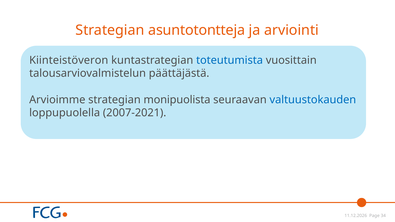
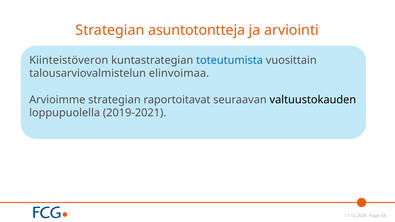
päättäjästä: päättäjästä -> elinvoimaa (179, 73)
monipuolista: monipuolista -> raportoitavat (177, 100)
valtuustokauden colour: blue -> black (313, 100)
2007-2021: 2007-2021 -> 2019-2021 (135, 113)
